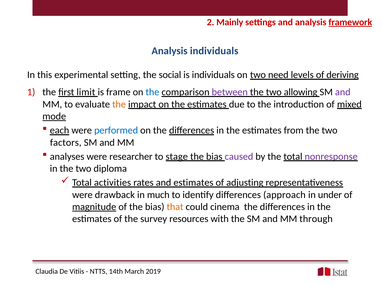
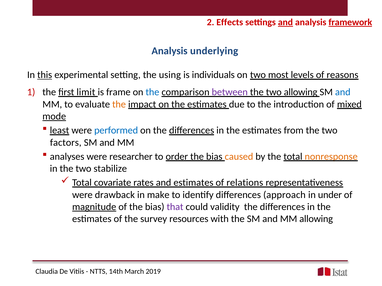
Mainly: Mainly -> Effects (230, 22)
and underline: none -> present (285, 22)
Analysis individuals: individuals -> underlying (214, 51)
this underline: none -> present (45, 75)
social: social -> using (170, 75)
need: need -> most (278, 75)
deriving: deriving -> reasons (342, 75)
and colour: purple -> blue (343, 92)
each: each -> least (60, 131)
stage: stage -> order (177, 157)
caused colour: purple -> orange (239, 157)
nonresponse colour: purple -> orange (331, 157)
diploma: diploma -> stabilize (110, 169)
activities: activities -> covariate (113, 183)
adjusting: adjusting -> relations (245, 183)
much: much -> make (158, 195)
that colour: orange -> purple (175, 207)
cinema: cinema -> validity (225, 207)
MM through: through -> allowing (316, 219)
